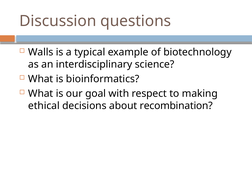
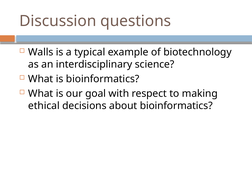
about recombination: recombination -> bioinformatics (176, 106)
